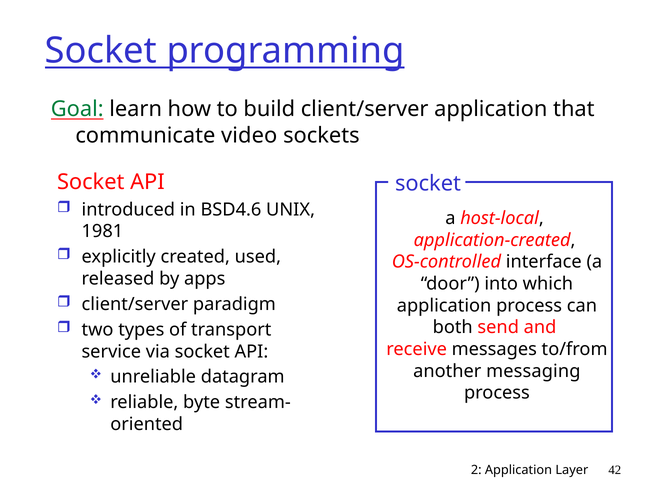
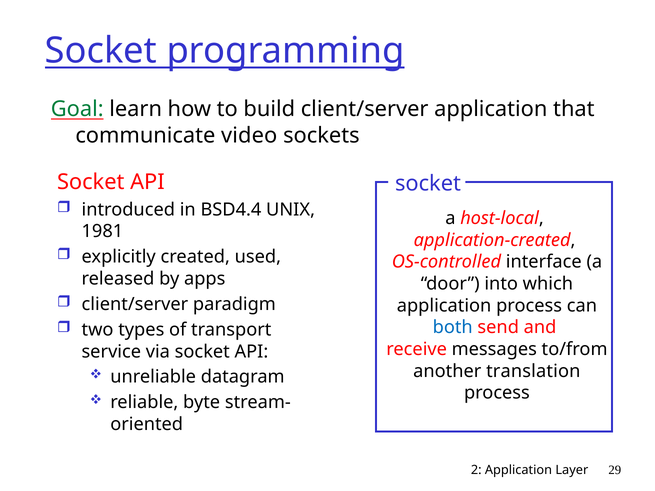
BSD4.6: BSD4.6 -> BSD4.4 (231, 210)
both colour: black -> blue (453, 328)
messaging: messaging -> translation (533, 371)
42: 42 -> 29 (615, 470)
